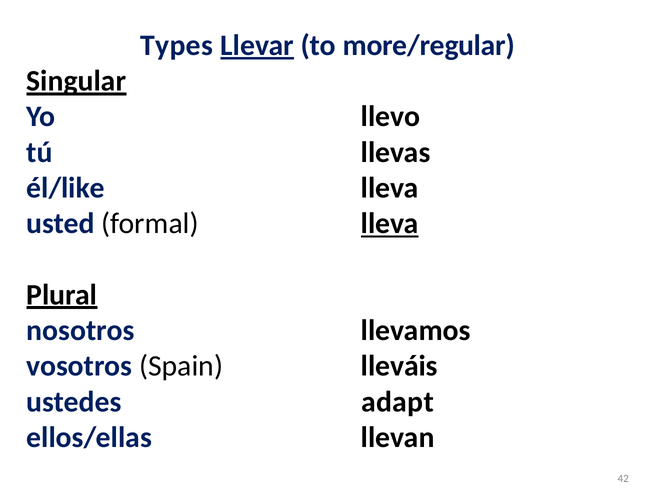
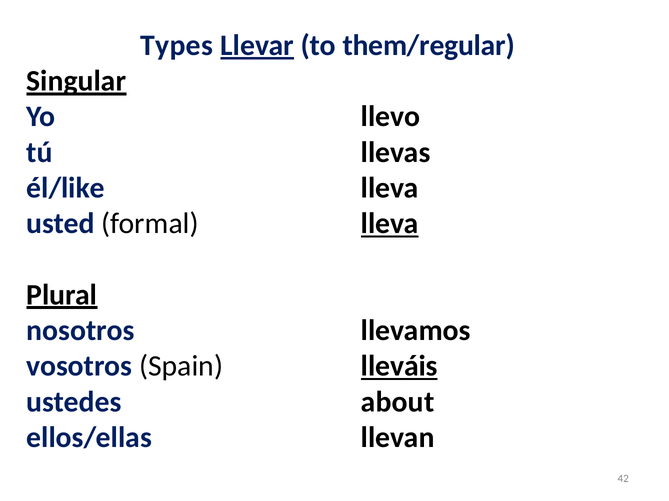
more/regular: more/regular -> them/regular (429, 45)
lleváis underline: none -> present (399, 367)
adapt: adapt -> about (398, 402)
